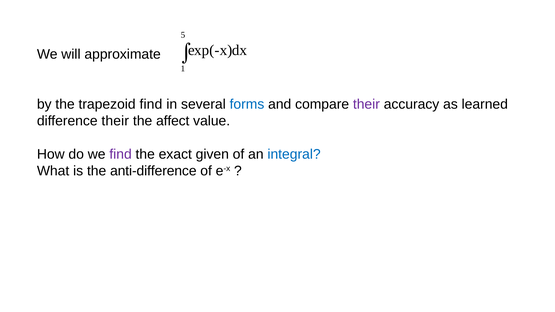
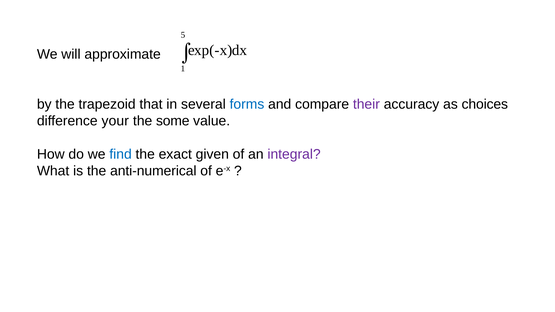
trapezoid find: find -> that (151, 104)
learned: learned -> choices (485, 104)
difference their: their -> your (115, 121)
affect: affect -> some (173, 121)
find colour: purple -> blue (121, 154)
integral colour: blue -> purple (294, 154)
anti-difference: anti-difference -> anti-numerical (153, 171)
